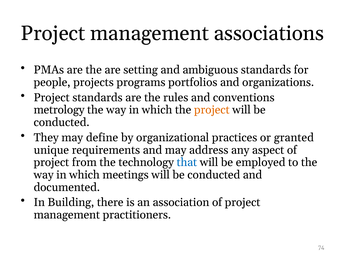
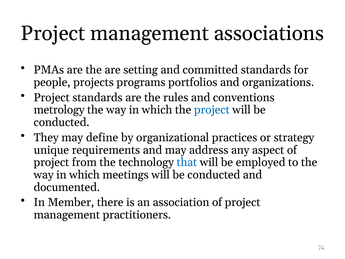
ambiguous: ambiguous -> committed (210, 70)
project colour: orange -> blue (212, 110)
granted: granted -> strategy (294, 137)
Building: Building -> Member (71, 202)
